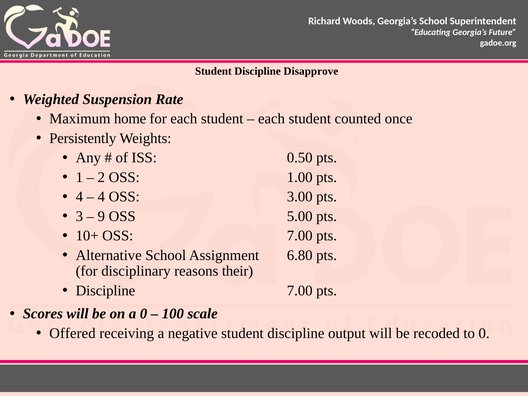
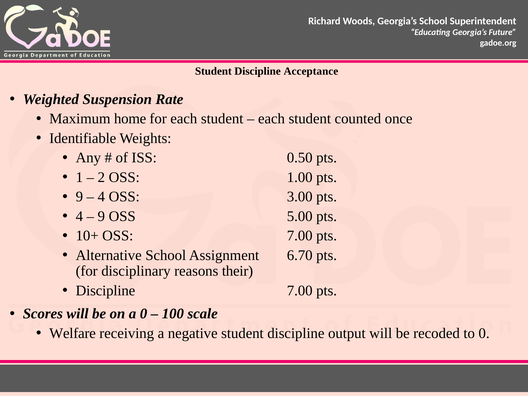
Disapprove: Disapprove -> Acceptance (311, 71)
Persistently: Persistently -> Identifiable (83, 138)
4: 4 -> 9 (79, 197)
3: 3 -> 4 (79, 216)
6.80: 6.80 -> 6.70 (300, 255)
Offered: Offered -> Welfare (73, 333)
